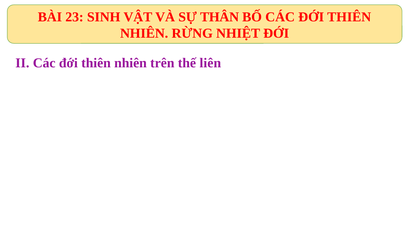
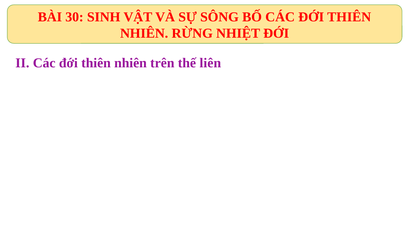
23: 23 -> 30 (74, 17)
THÂN: THÂN -> SÔNG (220, 17)
